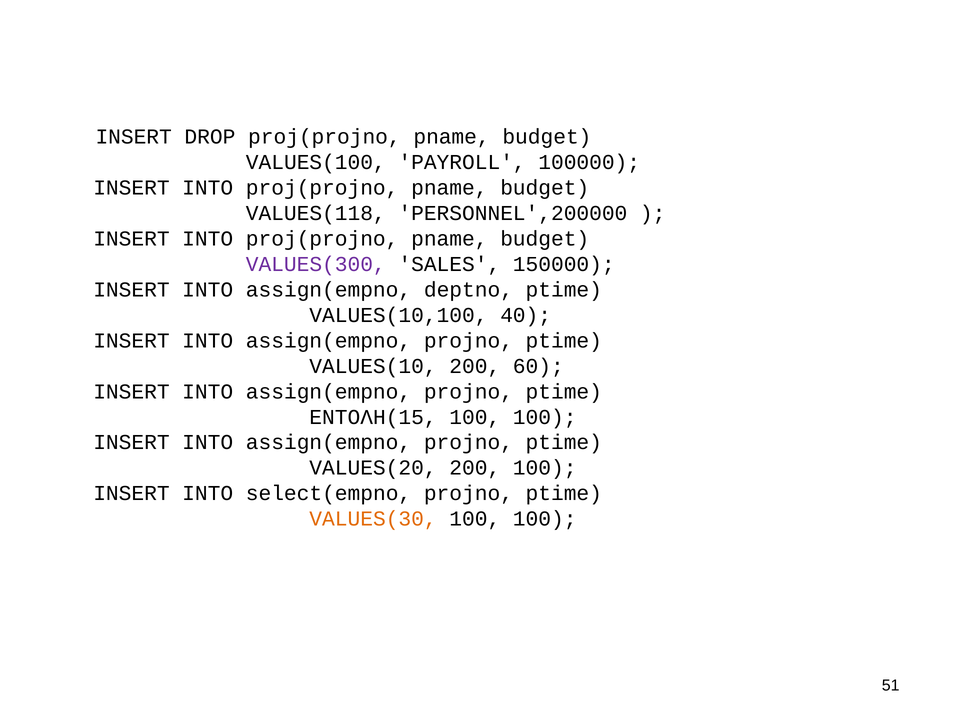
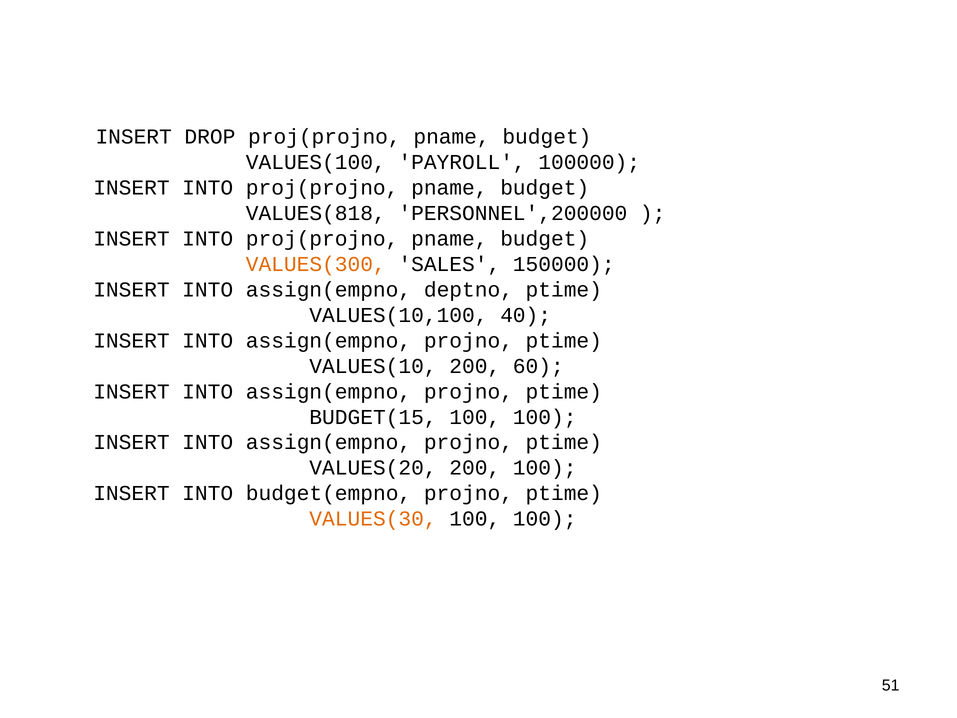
VALUES(118: VALUES(118 -> VALUES(818 (316, 213)
VALUES(300 colour: purple -> orange (316, 264)
ΕΝΤΟΛΗ(15: ΕΝΤΟΛΗ(15 -> BUDGET(15 (373, 417)
select(empno: select(empno -> budget(empno (329, 493)
